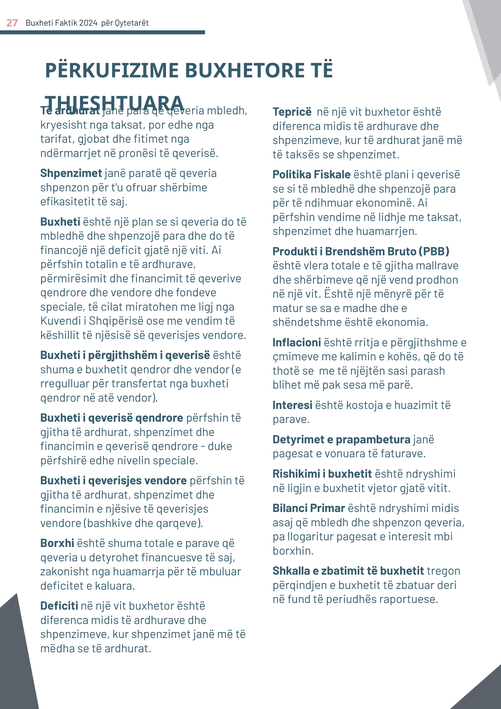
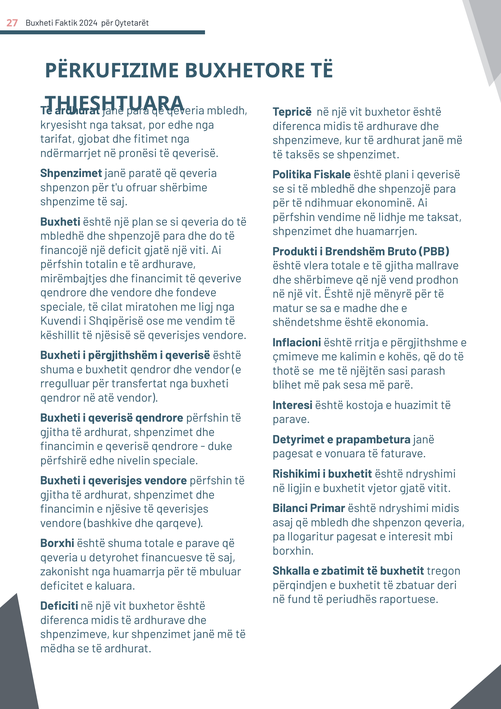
efikasitetit: efikasitetit -> shpenzime (68, 202)
përmirësimit: përmirësimit -> mirëmbajtjes (74, 278)
